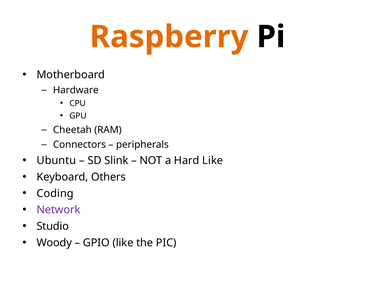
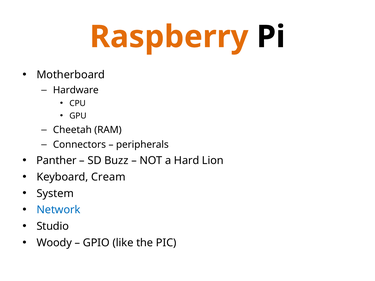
Ubuntu: Ubuntu -> Panther (57, 161)
Slink: Slink -> Buzz (116, 161)
Hard Like: Like -> Lion (213, 161)
Others: Others -> Cream (108, 177)
Coding: Coding -> System (55, 194)
Network colour: purple -> blue (59, 210)
